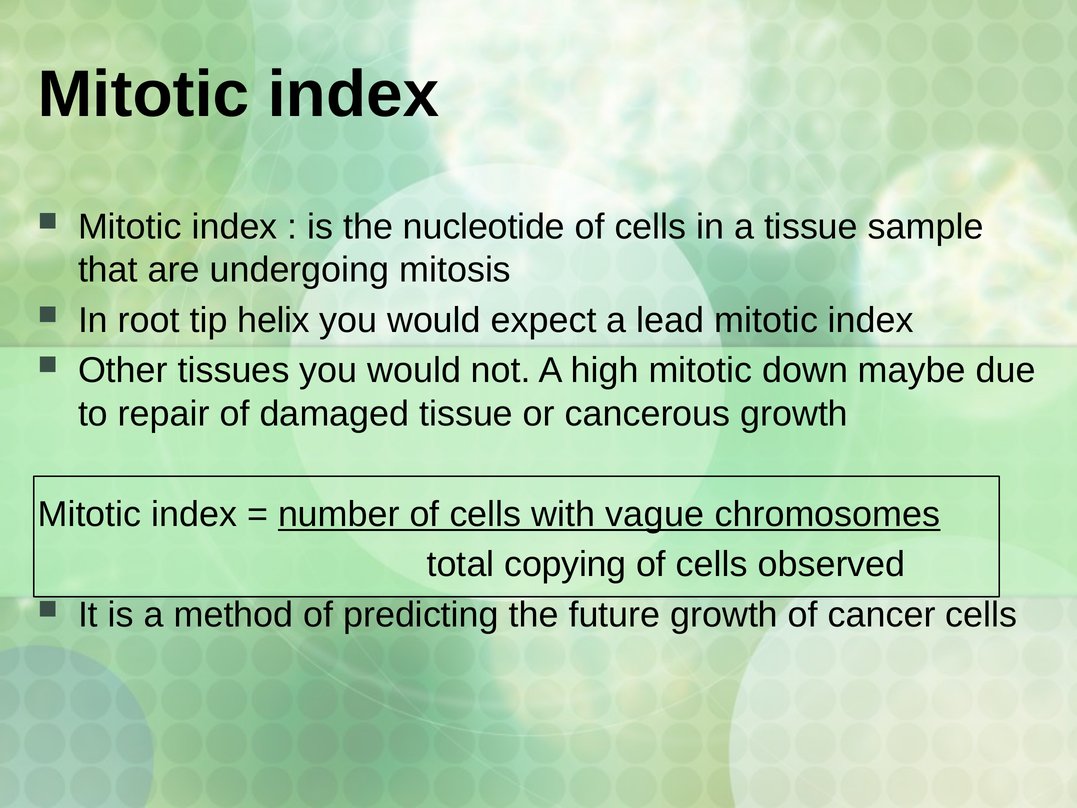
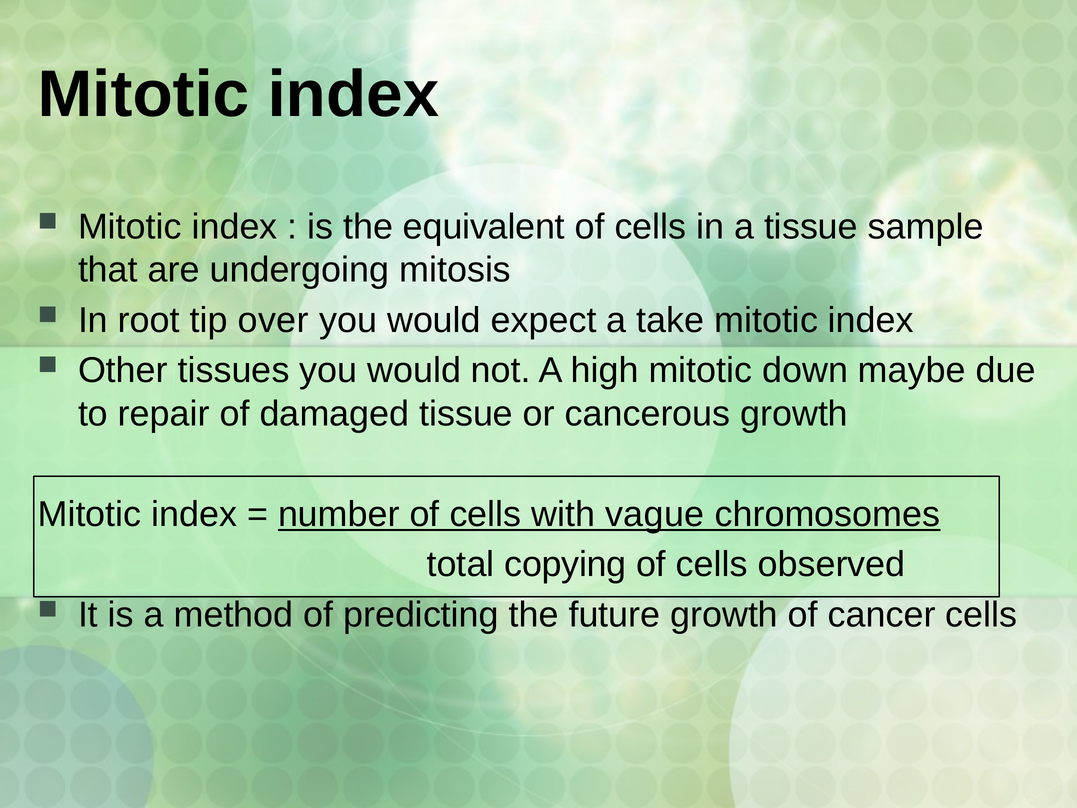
nucleotide: nucleotide -> equivalent (484, 227)
helix: helix -> over (273, 320)
lead: lead -> take (670, 320)
